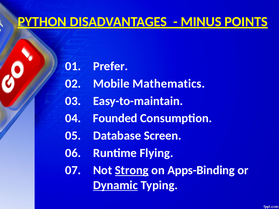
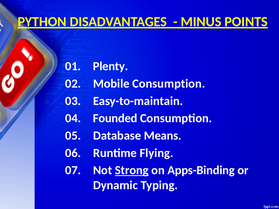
Prefer: Prefer -> Plenty (111, 66)
Mobile Mathematics: Mathematics -> Consumption (169, 84)
Screen: Screen -> Means (163, 136)
Dynamic underline: present -> none (115, 185)
